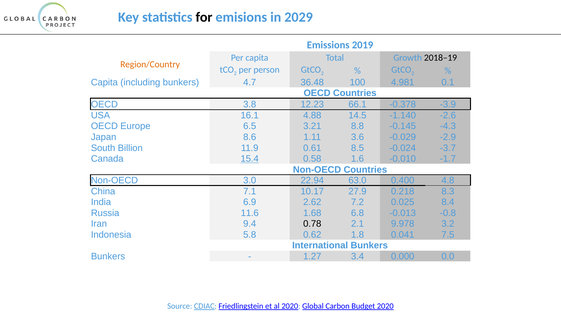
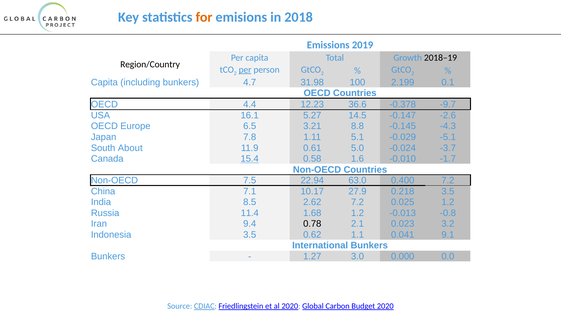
for colour: black -> orange (204, 17)
2029: 2029 -> 2018 (299, 17)
Region/Country colour: orange -> black (150, 64)
per underline: none -> present (245, 70)
36.48: 36.48 -> 31.98 (312, 82)
4.981: 4.981 -> 2.199 (403, 82)
3.8: 3.8 -> 4.4 (250, 104)
66.1: 66.1 -> 36.6 (357, 104)
-3.9: -3.9 -> -9.7 (448, 104)
4.88: 4.88 -> 5.27 (312, 115)
-1.140: -1.140 -> -0.147 (403, 115)
8.6: 8.6 -> 7.8 (250, 137)
3.6: 3.6 -> 5.1 (357, 137)
-2.9: -2.9 -> -5.1 (448, 137)
Billion: Billion -> About (130, 148)
8.5: 8.5 -> 5.0 (357, 148)
3.0: 3.0 -> 7.5 (250, 180)
0.400 4.8: 4.8 -> 7.2 (448, 180)
0.218 8.3: 8.3 -> 3.5 (448, 191)
6.9: 6.9 -> 8.5 (250, 202)
0.025 8.4: 8.4 -> 1.2 (448, 202)
11.6: 11.6 -> 11.4 (250, 213)
1.68 6.8: 6.8 -> 1.2 (357, 213)
9.978: 9.978 -> 0.023 (403, 224)
Indonesia 5.8: 5.8 -> 3.5 (250, 234)
1.8: 1.8 -> 1.1 (357, 234)
7.5: 7.5 -> 9.1 (448, 234)
3.4: 3.4 -> 3.0 (357, 256)
